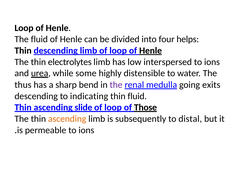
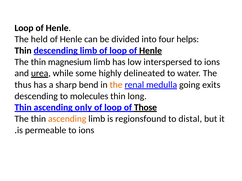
The fluid: fluid -> held (39, 39)
electrolytes: electrolytes -> magnesium (70, 62)
distensible: distensible -> delineated (144, 73)
the colour: purple -> orange (116, 85)
indicating: indicating -> molecules (89, 96)
thin fluid: fluid -> long (137, 96)
slide: slide -> only (83, 108)
subsequently: subsequently -> regionsfound (141, 119)
